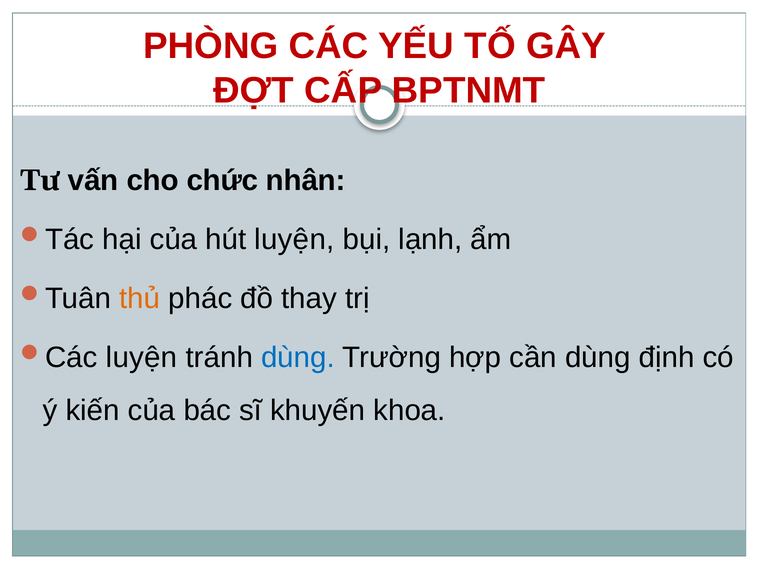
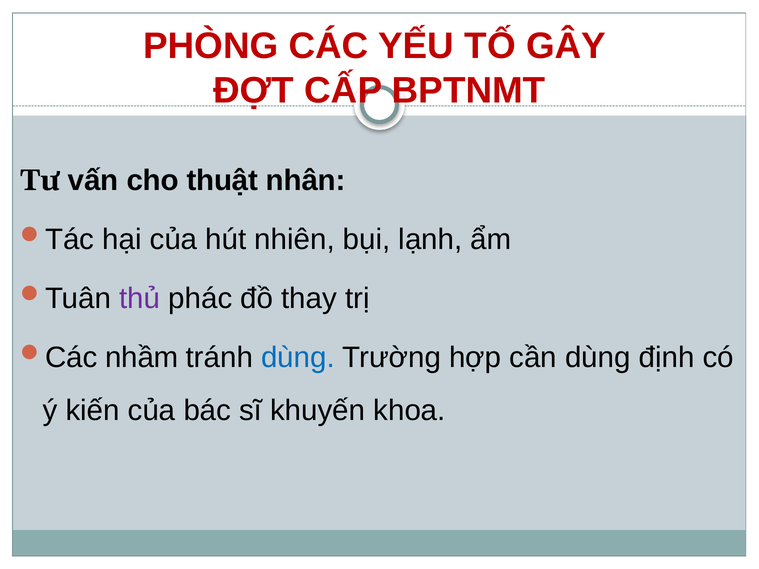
chức: chức -> thuật (222, 180)
hút luyện: luyện -> nhiên (295, 239)
thủ colour: orange -> purple (140, 299)
luyện: luyện -> nhầm (142, 358)
